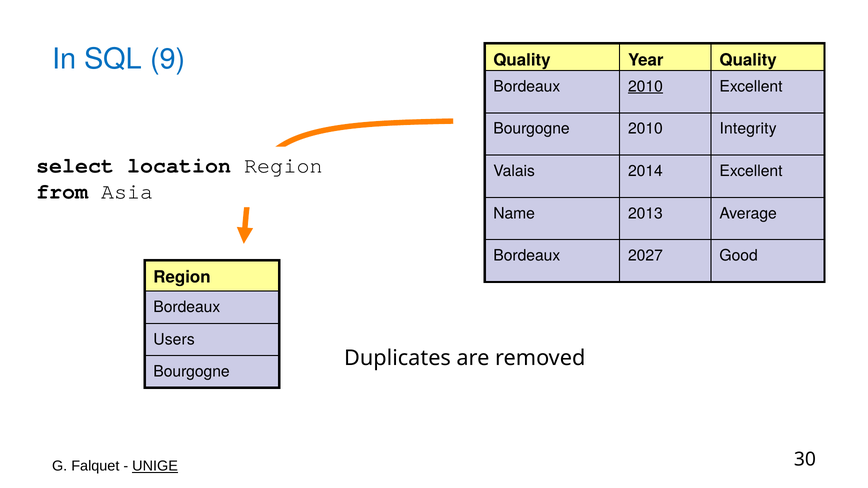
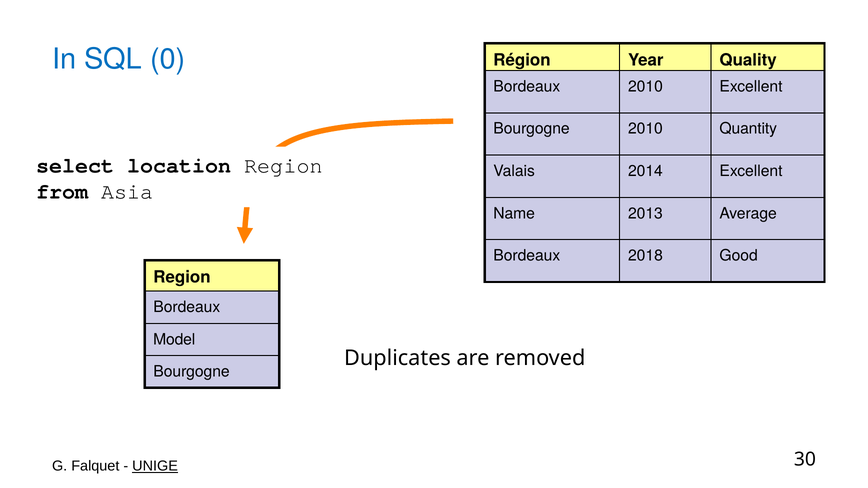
9: 9 -> 0 (168, 59)
Quality: Quality -> Région (522, 60)
2010 underline: present -> none (645, 87)
Integrity: Integrity -> Quantity (748, 129)
2027: 2027 -> 2018 (645, 256)
Users: Users -> Model (174, 340)
